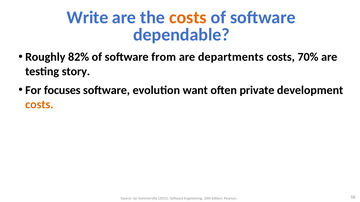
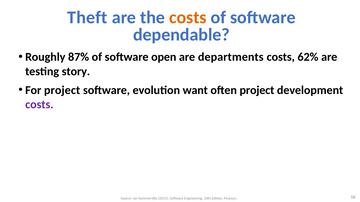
Write: Write -> Theft (87, 18)
82%: 82% -> 87% (79, 57)
from: from -> open (164, 57)
70%: 70% -> 62% (308, 57)
For focuses: focuses -> project (62, 90)
often private: private -> project (257, 90)
costs colour: orange -> purple (39, 105)
